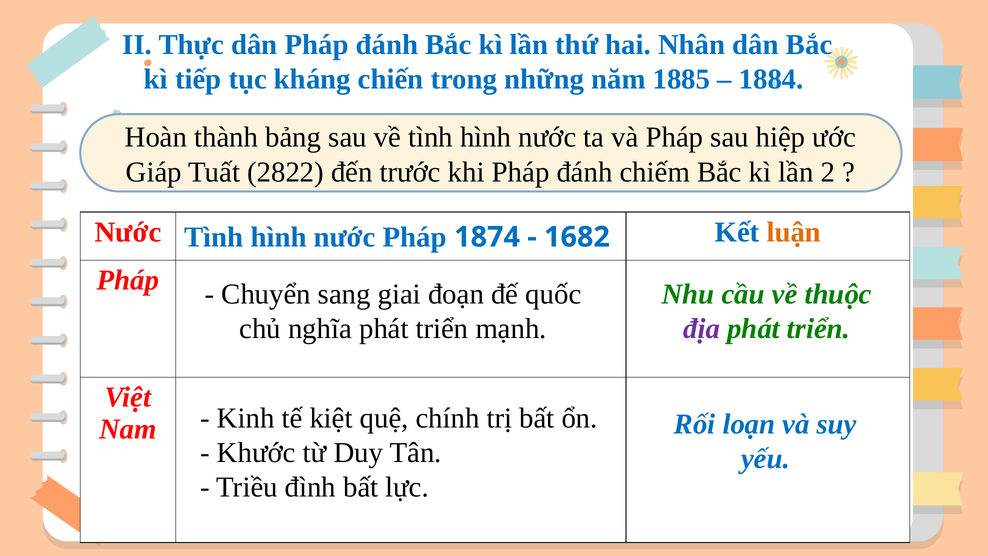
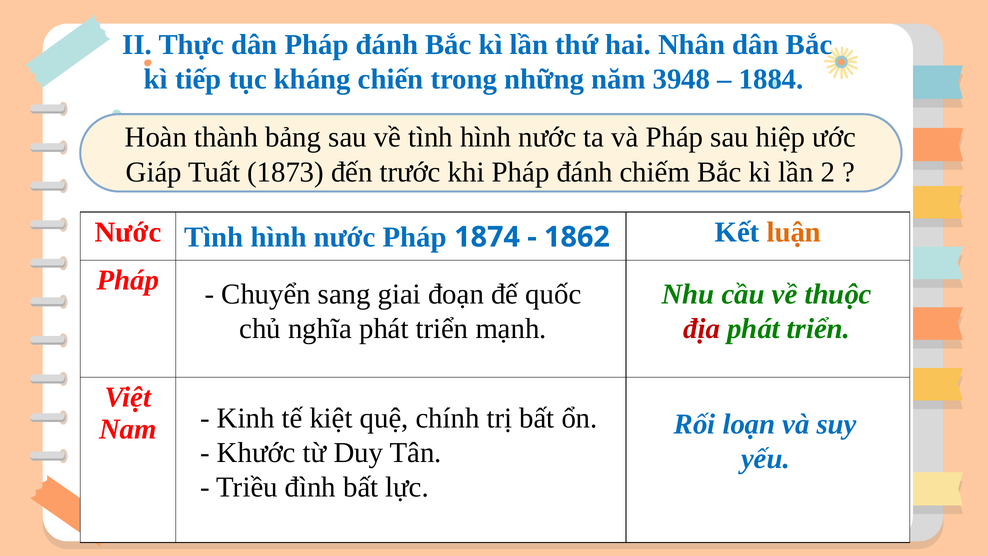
1885: 1885 -> 3948 (681, 79)
2822: 2822 -> 1873 (286, 172)
1682: 1682 -> 1862 (577, 237)
địa colour: purple -> red (702, 329)
